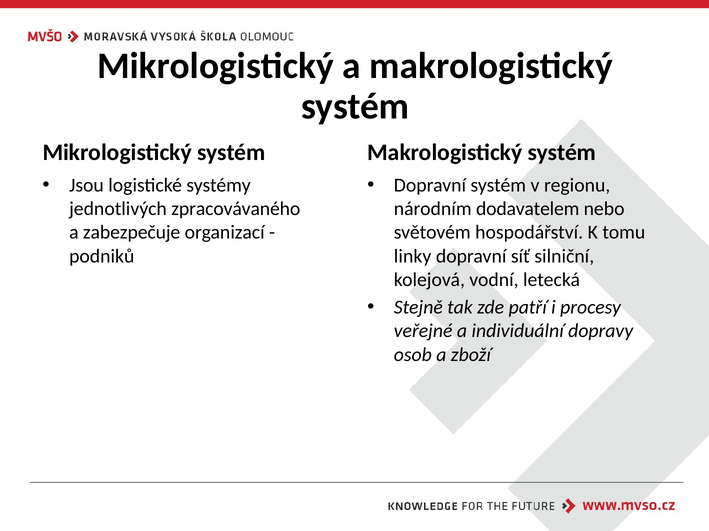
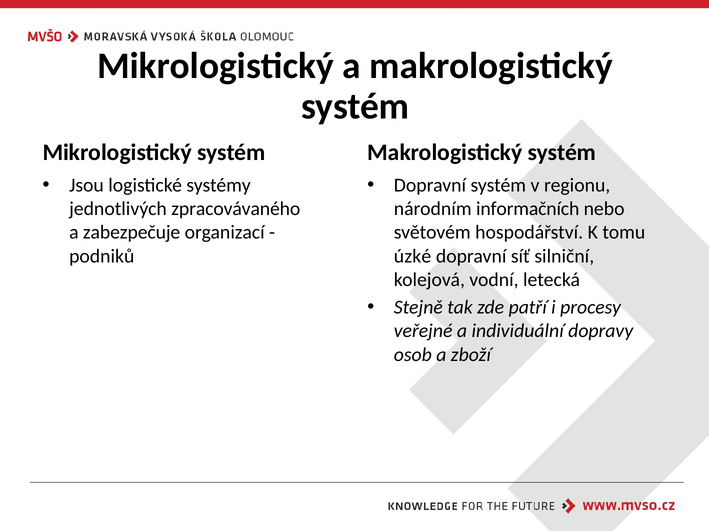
dodavatelem: dodavatelem -> informačních (528, 209)
linky: linky -> úzké (413, 256)
